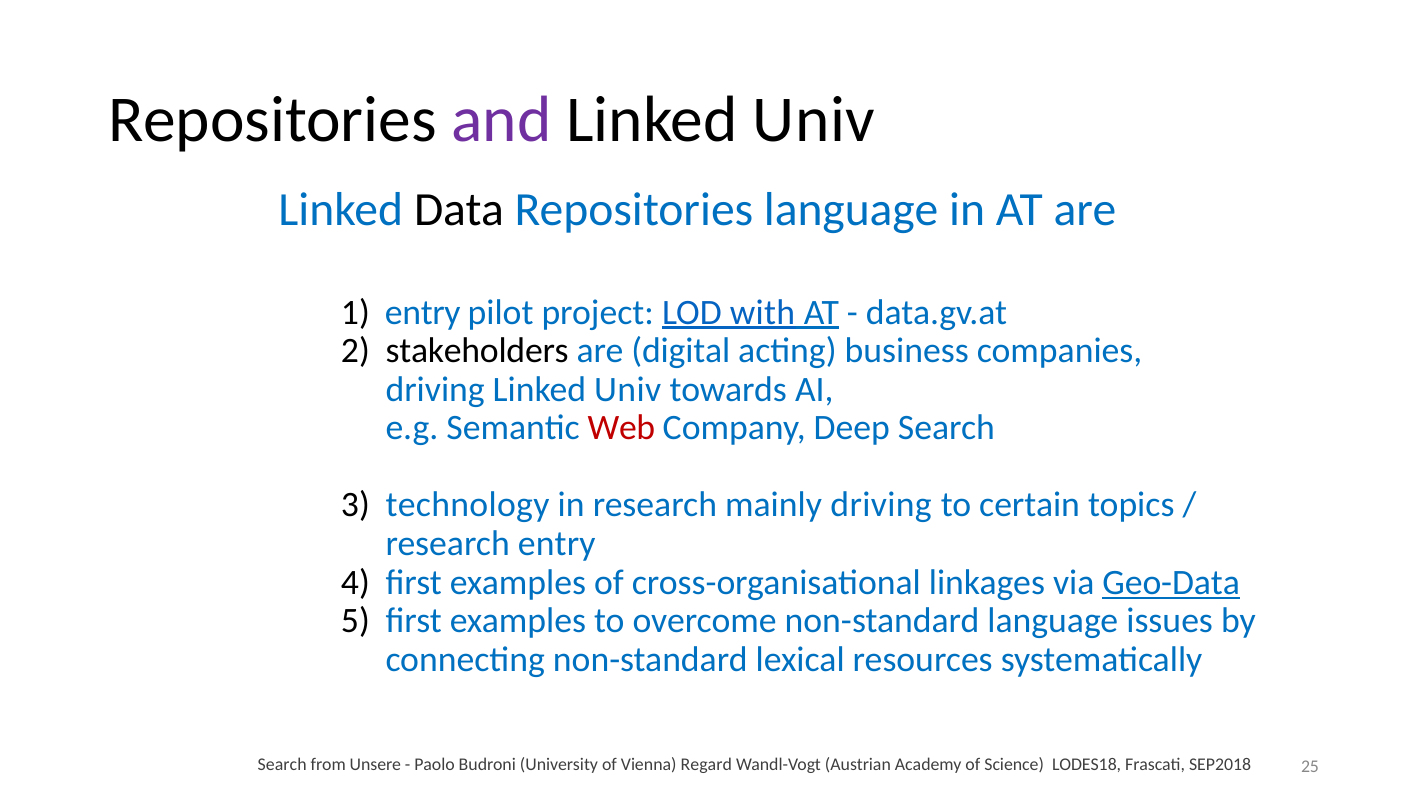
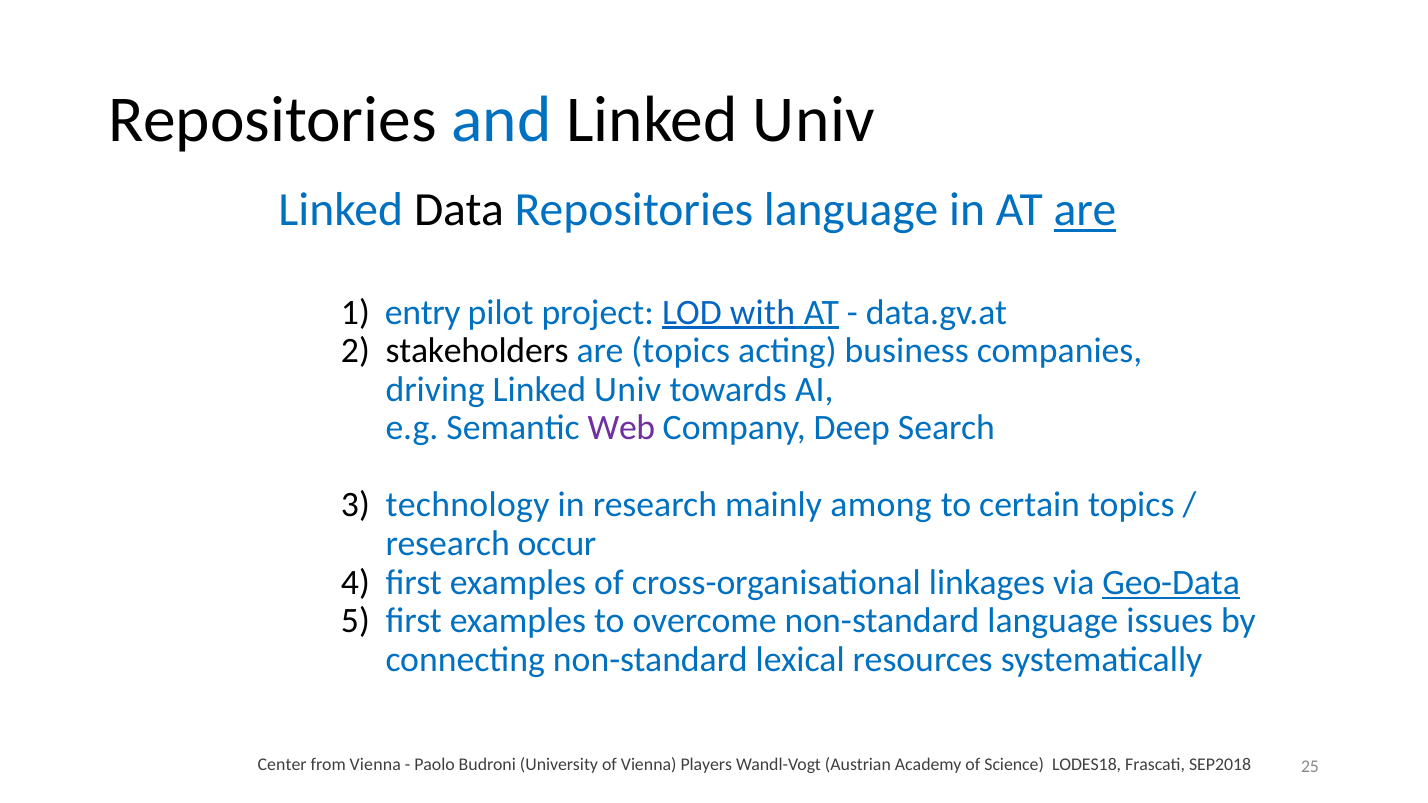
and colour: purple -> blue (502, 120)
are underline: none -> present (1085, 210)
are digital: digital -> topics (681, 351)
Web colour: red -> purple (621, 428)
mainly driving: driving -> among (881, 505)
research entry: entry -> occur (557, 544)
Search: Search -> Center (282, 765)
from Unsere: Unsere -> Vienna (375, 765)
Regard: Regard -> Players (706, 765)
